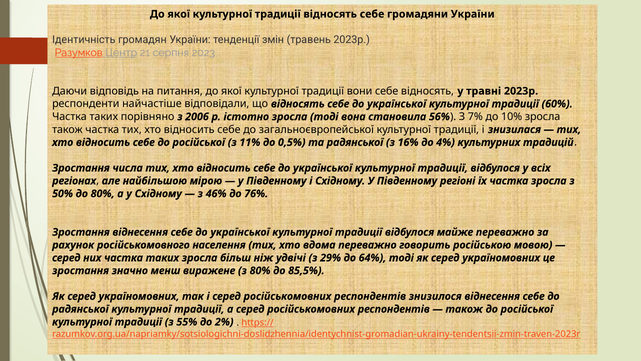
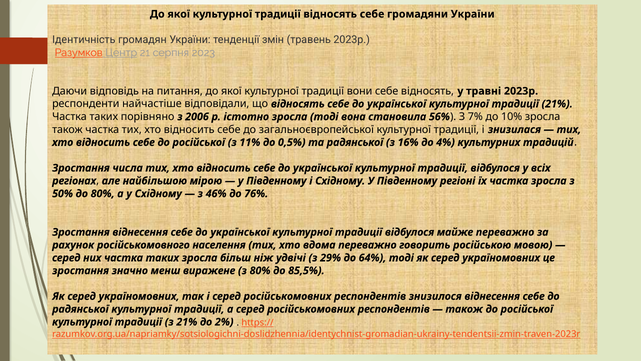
традиції 60%: 60% -> 21% (557, 104)
з 55%: 55% -> 21% (187, 322)
